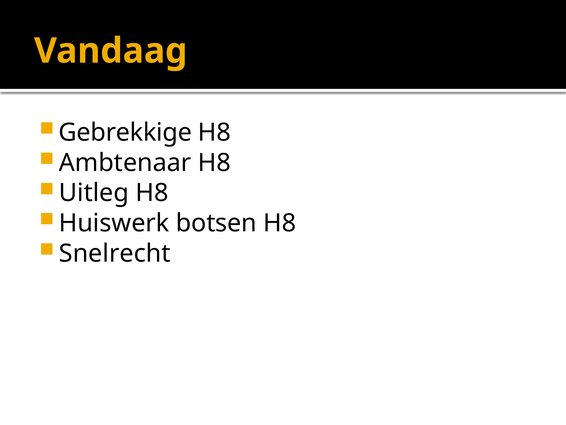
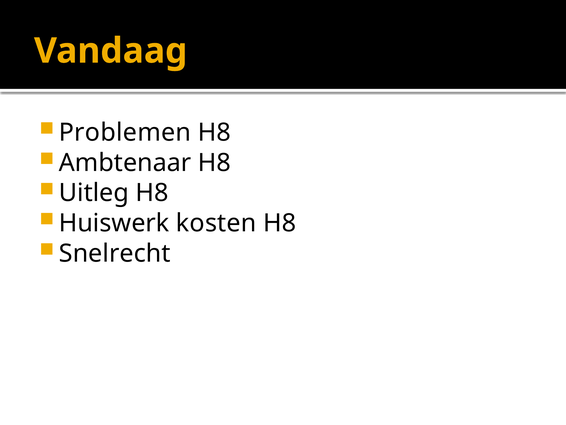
Gebrekkige: Gebrekkige -> Problemen (125, 132)
botsen: botsen -> kosten (216, 223)
